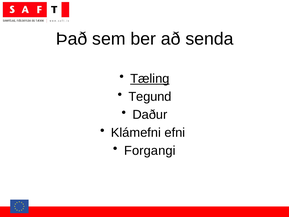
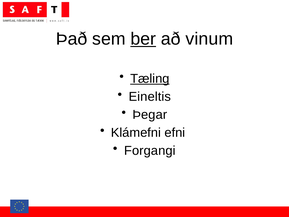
ber underline: none -> present (143, 39)
senda: senda -> vinum (209, 39)
Tegund: Tegund -> Eineltis (150, 97)
Daður: Daður -> Þegar (150, 115)
